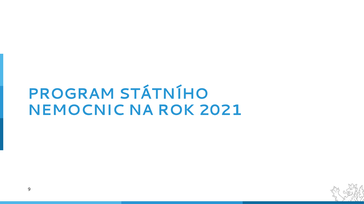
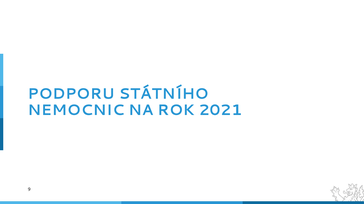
PROGRAM: PROGRAM -> PODPORU (71, 94)
